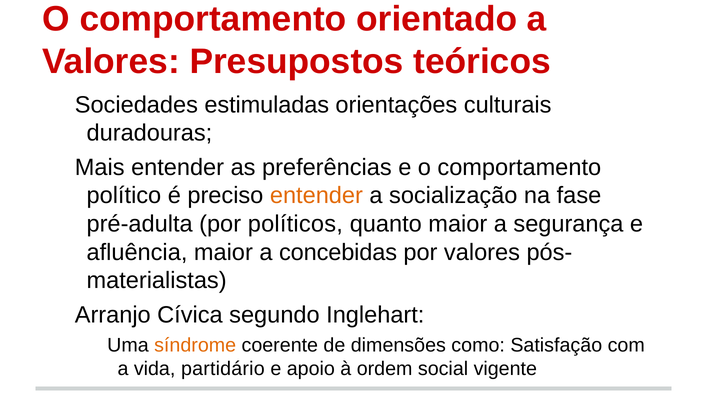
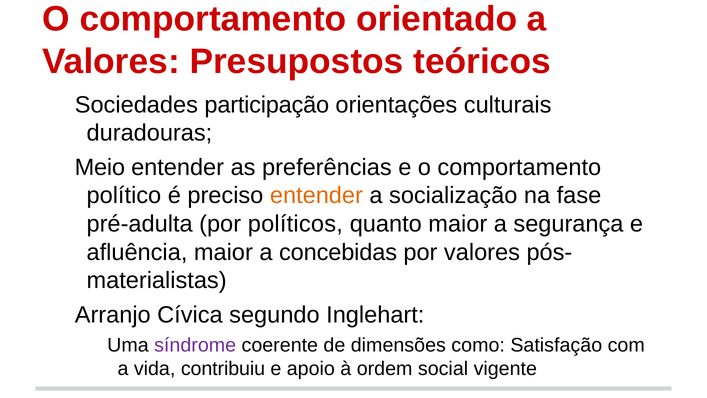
estimuladas: estimuladas -> participação (267, 105)
Mais: Mais -> Meio (100, 167)
síndrome colour: orange -> purple (195, 345)
partidário: partidário -> contribuiu (223, 368)
